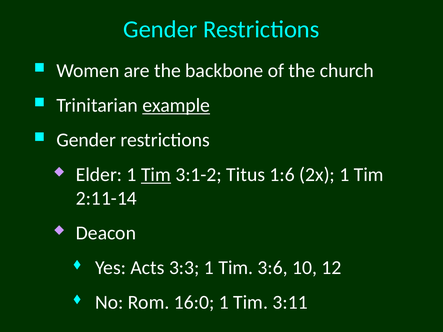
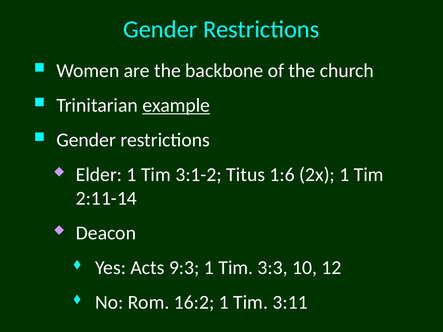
Tim underline: present -> none (156, 175)
3:3: 3:3 -> 9:3 (184, 268)
3:6: 3:6 -> 3:3 (273, 268)
16:0: 16:0 -> 16:2 (194, 303)
